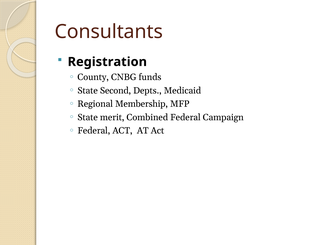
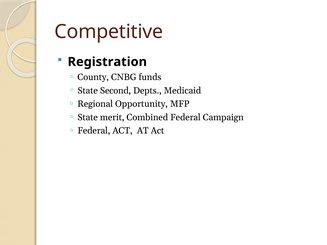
Consultants: Consultants -> Competitive (109, 32)
Membership: Membership -> Opportunity (141, 104)
